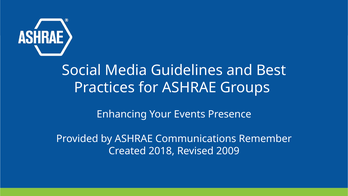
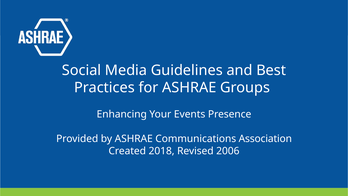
Remember: Remember -> Association (265, 139)
2009: 2009 -> 2006 (228, 151)
